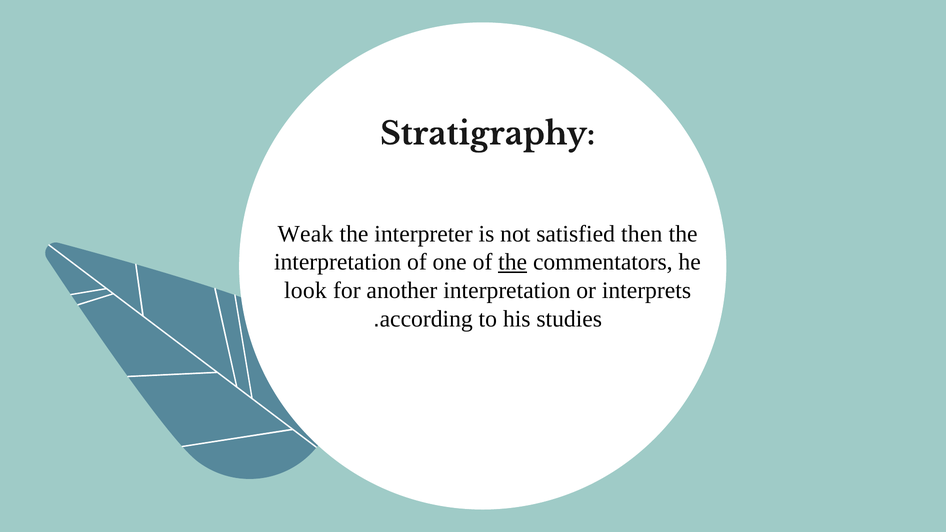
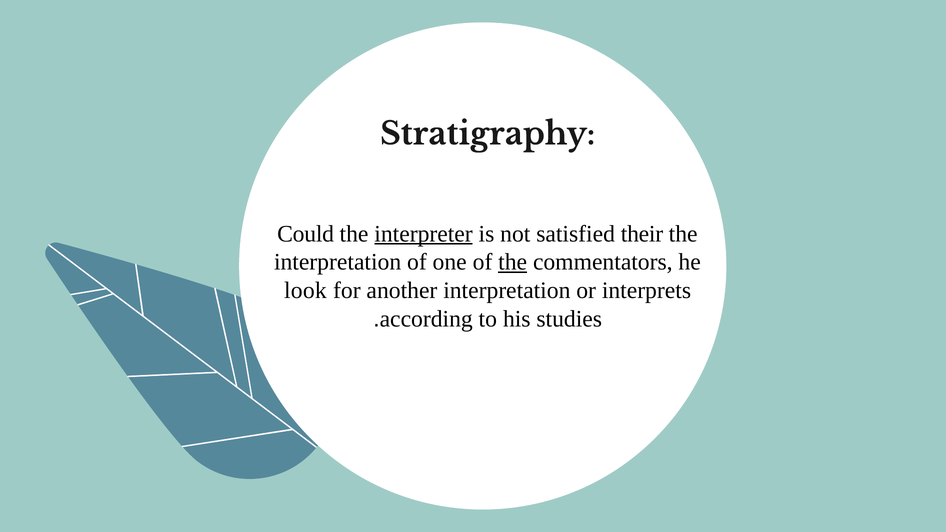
Weak: Weak -> Could (306, 234)
interpreter underline: none -> present (424, 234)
then: then -> their (642, 234)
